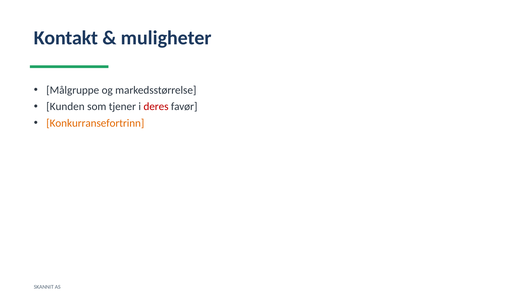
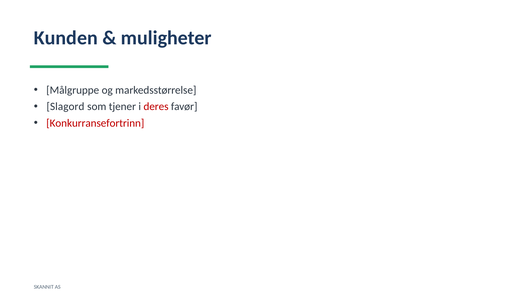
Kontakt: Kontakt -> Kunden (66, 38)
Kunden: Kunden -> Slagord (65, 107)
Konkurransefortrinn colour: orange -> red (95, 123)
